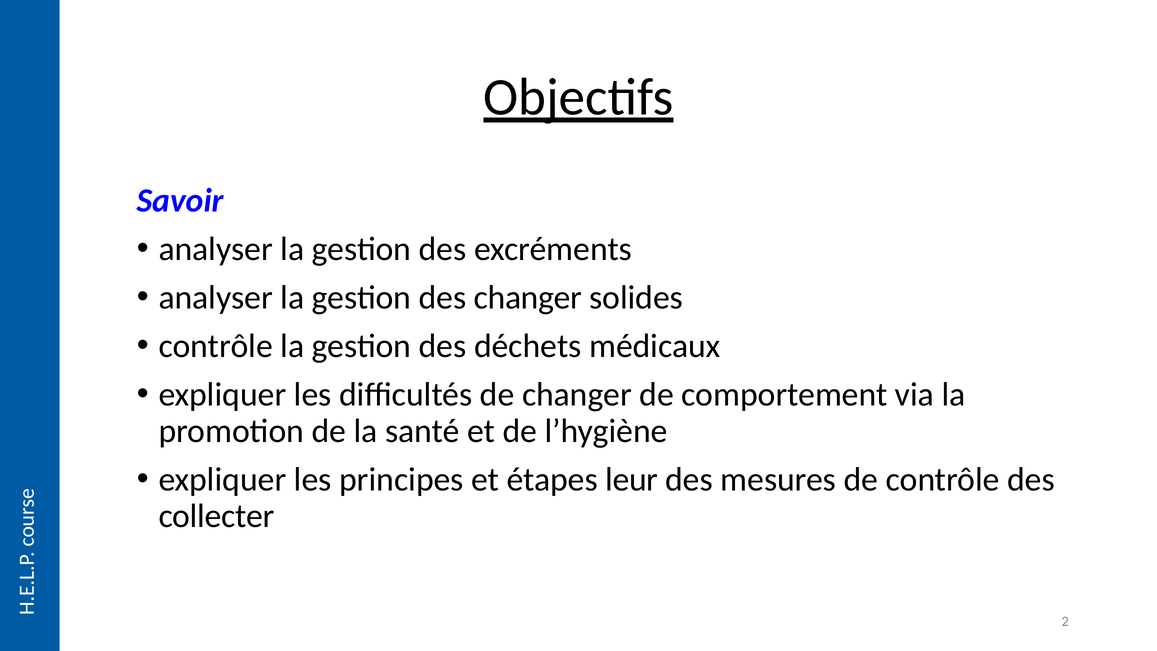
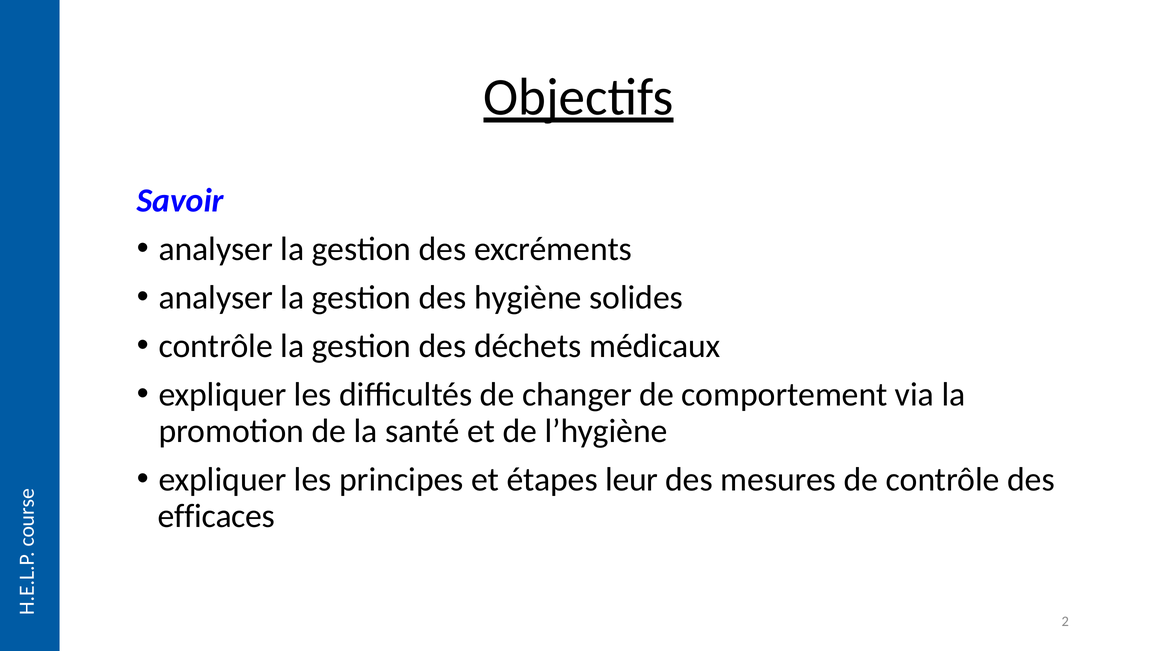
des changer: changer -> hygiène (528, 298)
collecter: collecter -> efficaces (216, 516)
